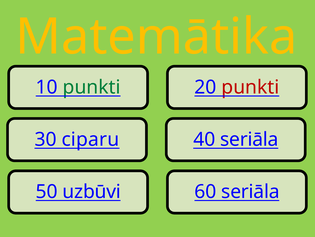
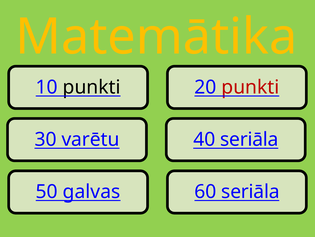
punkti colour: green -> black (92, 87)
ciparu: ciparu -> varētu (90, 139)
uzbūvi: uzbūvi -> galvas (92, 191)
